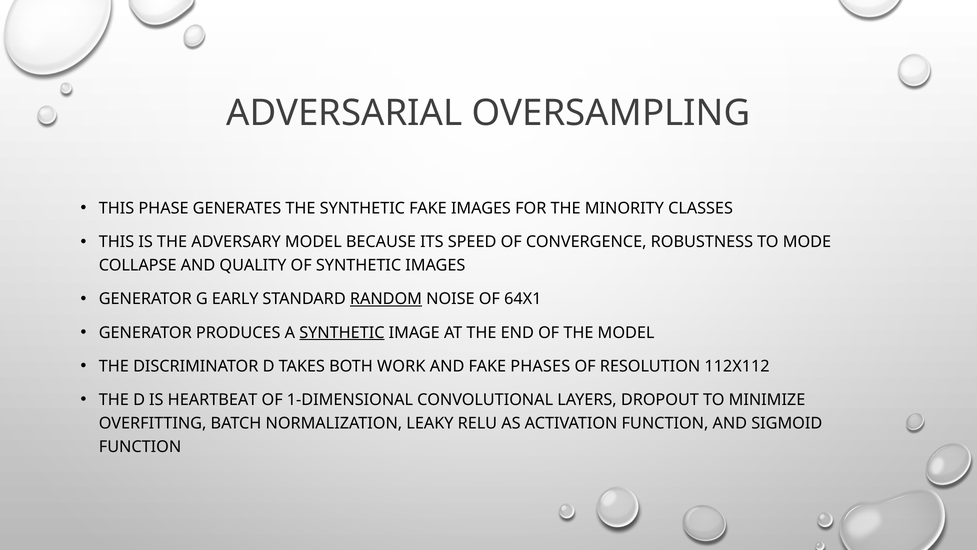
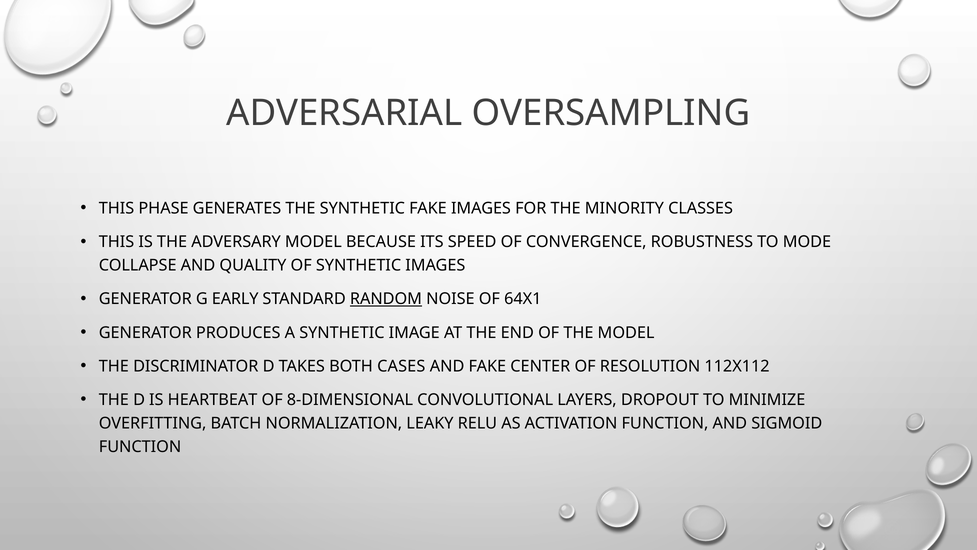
SYNTHETIC underline: present -> none (342, 332)
WORK: WORK -> CASES (401, 366)
PHASES: PHASES -> CENTER (540, 366)
1-DIMENSIONAL: 1-DIMENSIONAL -> 8-DIMENSIONAL (350, 400)
